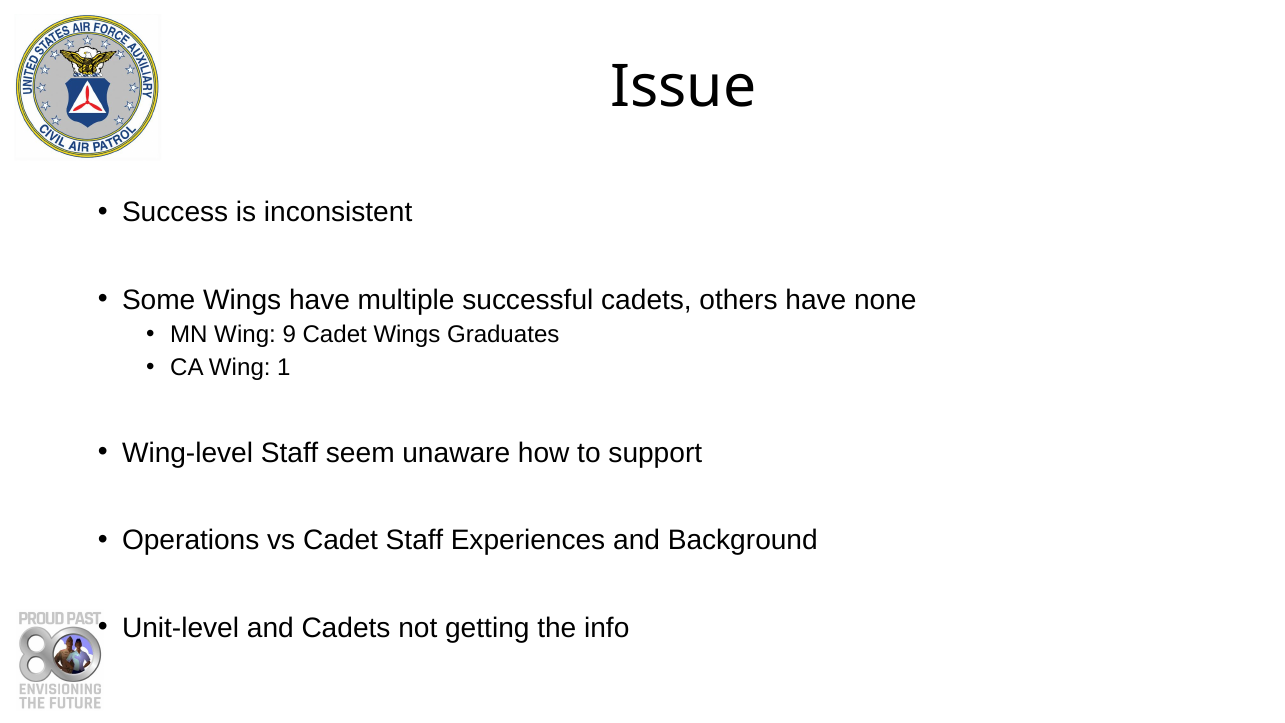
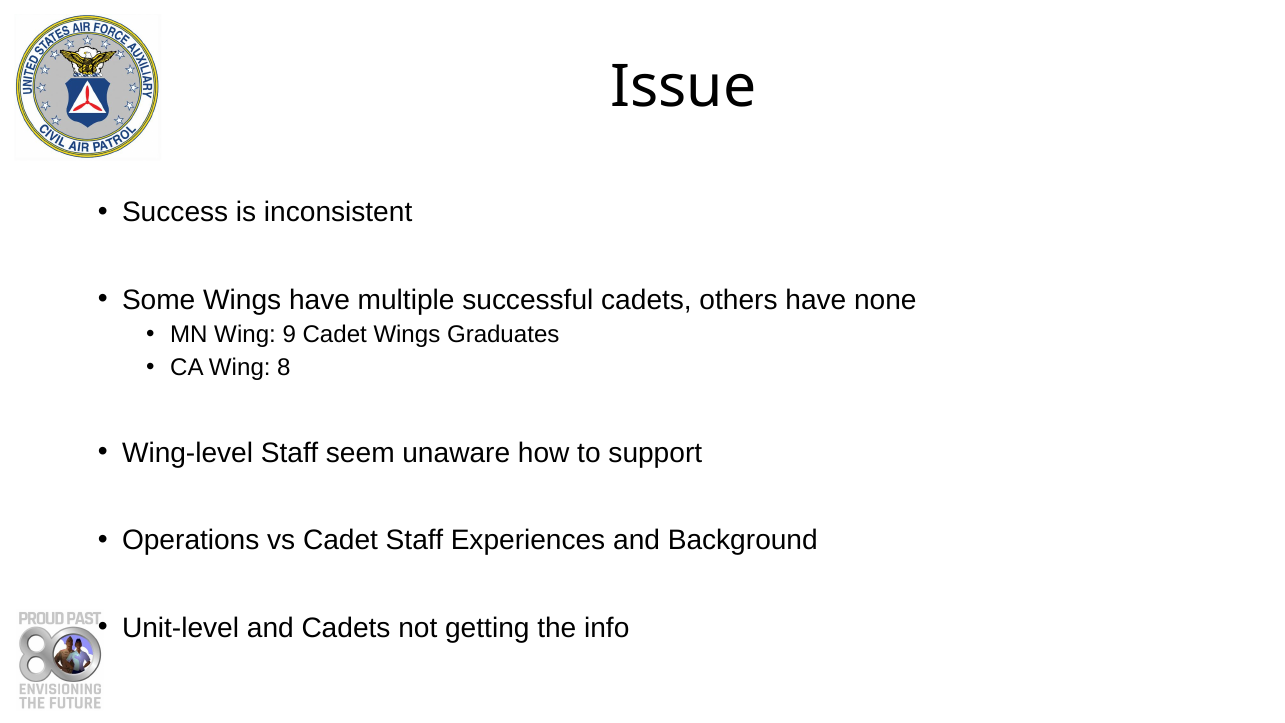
1: 1 -> 8 (284, 367)
